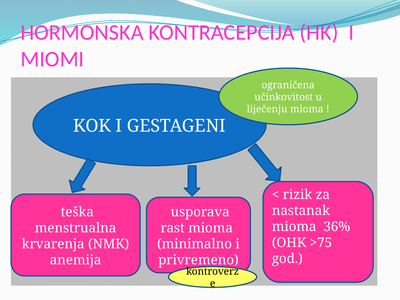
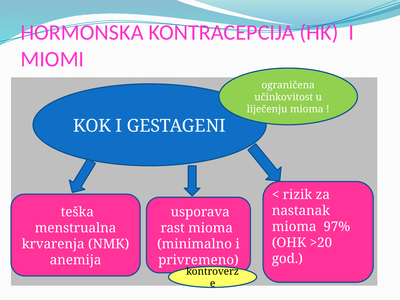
36%: 36% -> 97% (337, 227)
>75: >75 -> >20 (321, 243)
